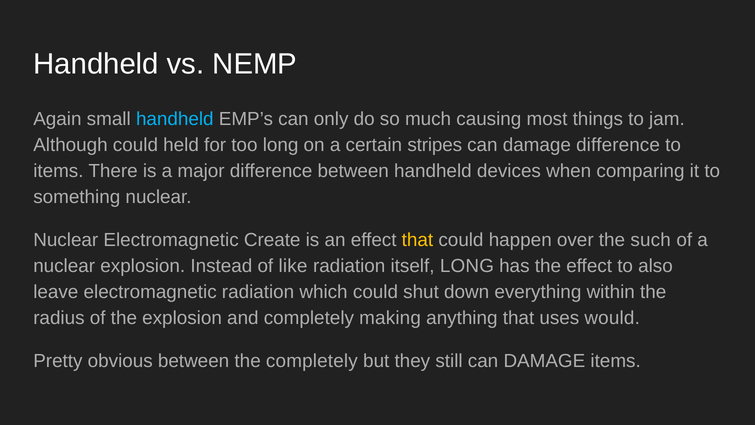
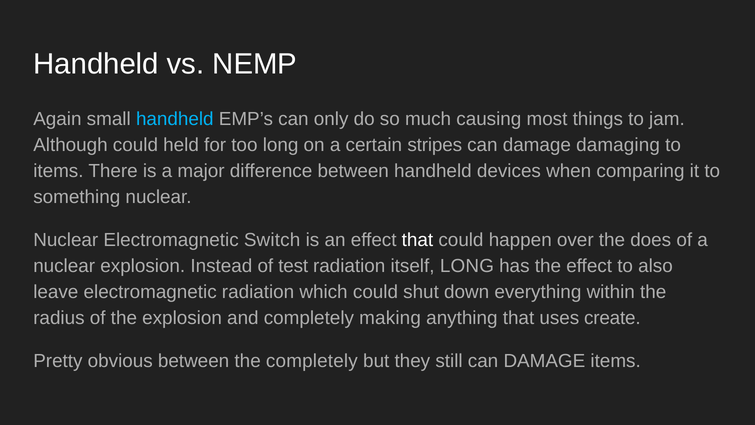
damage difference: difference -> damaging (618, 145)
Create: Create -> Switch (272, 240)
that colour: yellow -> white (417, 240)
such: such -> does (651, 240)
like: like -> test (293, 266)
would: would -> create (612, 318)
